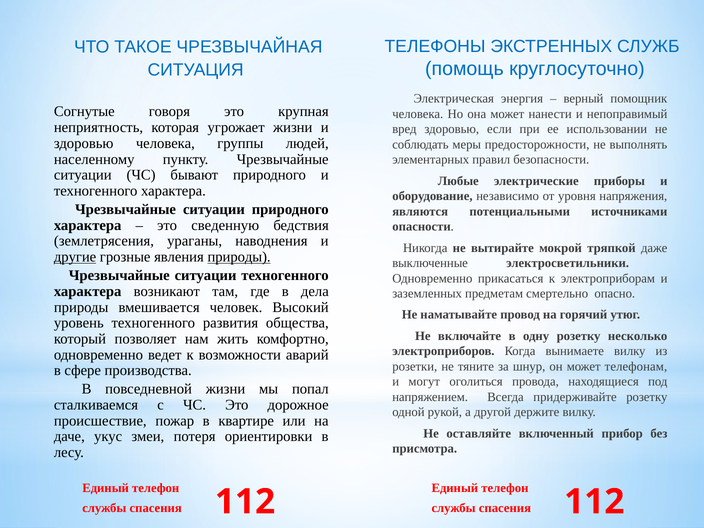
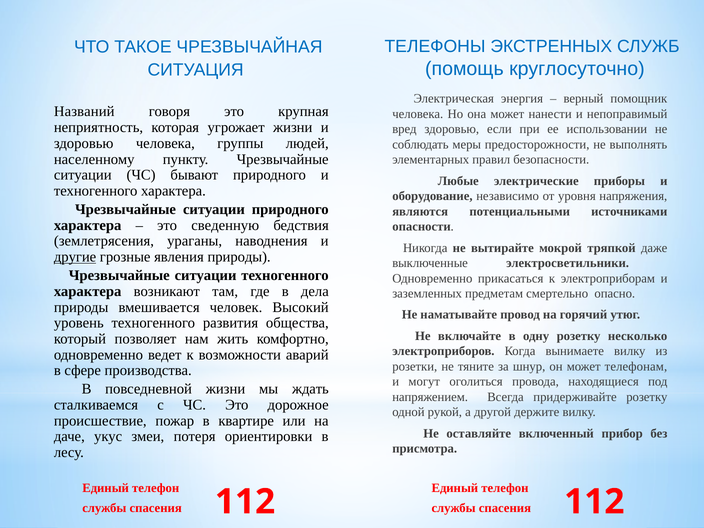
Согнутые: Согнутые -> Названий (84, 112)
природы underline: present -> none (239, 257)
попал: попал -> ждать (310, 389)
